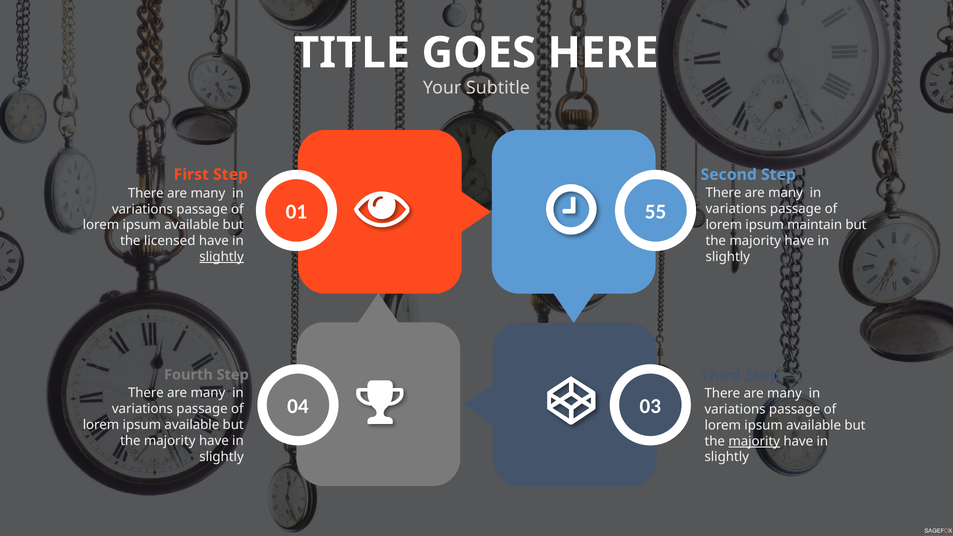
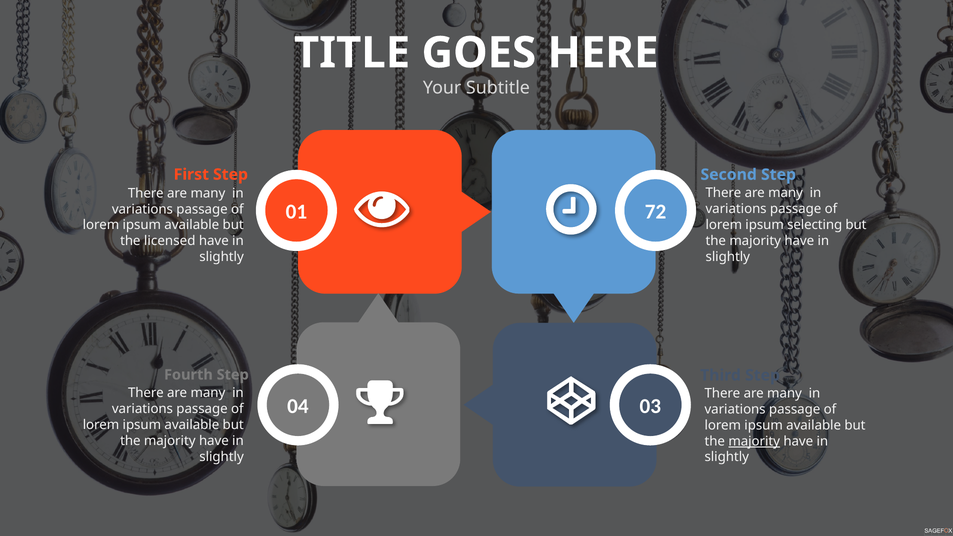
55: 55 -> 72 (656, 212)
maintain: maintain -> selecting (815, 225)
slightly underline: present -> none (222, 257)
